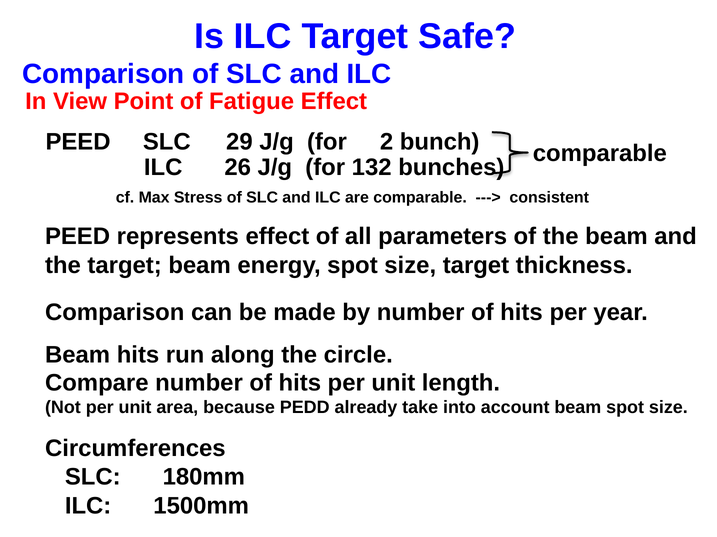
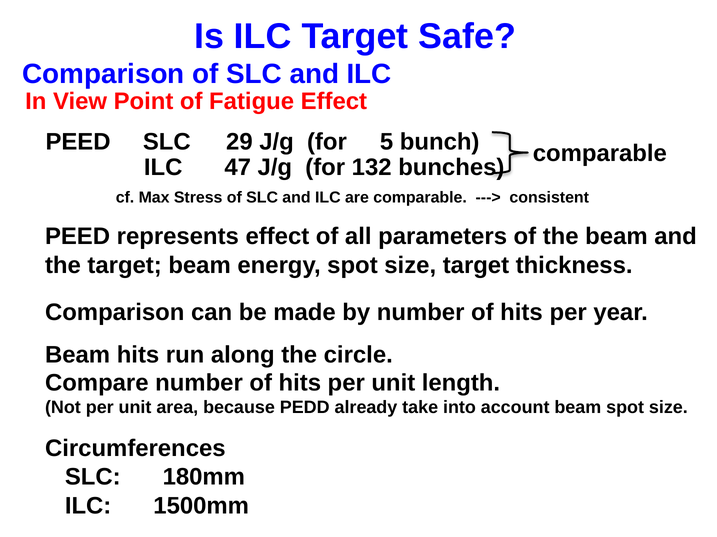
2: 2 -> 5 (387, 142)
26: 26 -> 47 (238, 168)
